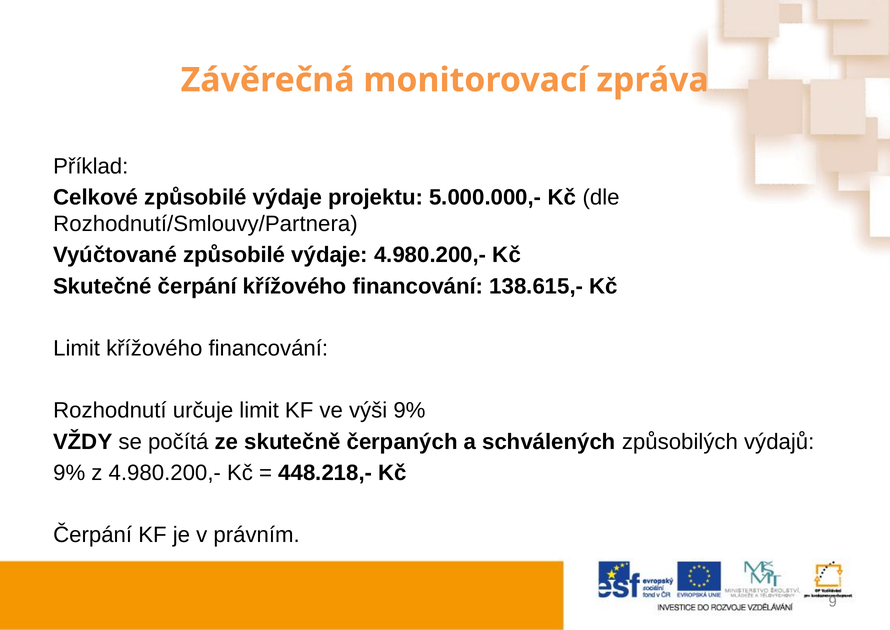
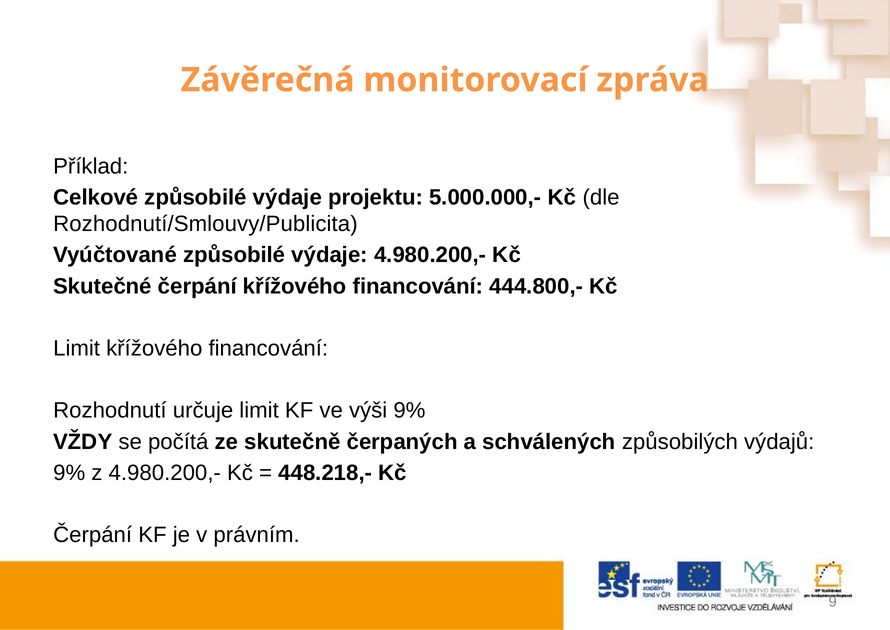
Rozhodnutí/Smlouvy/Partnera: Rozhodnutí/Smlouvy/Partnera -> Rozhodnutí/Smlouvy/Publicita (205, 224)
138.615,-: 138.615,- -> 444.800,- (536, 286)
